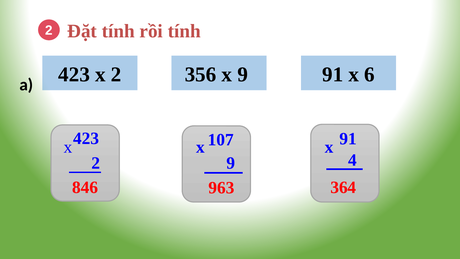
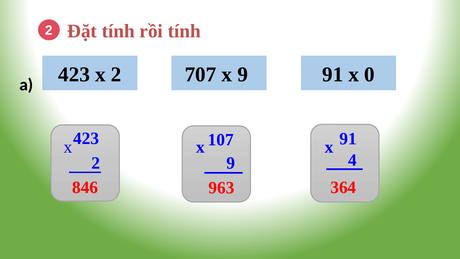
356: 356 -> 707 (201, 74)
6: 6 -> 0 (370, 74)
